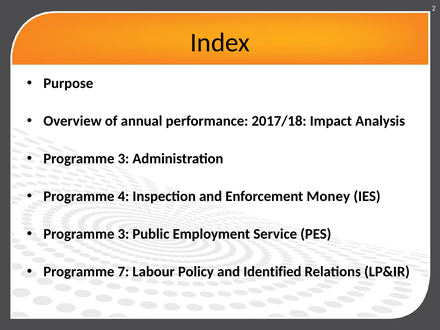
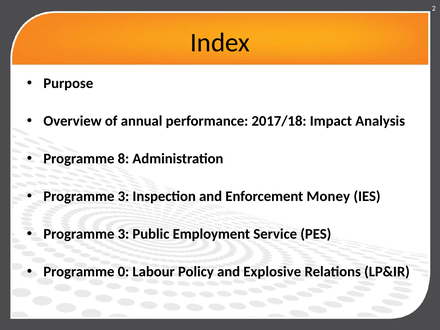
3: 3 -> 8 (123, 159)
4: 4 -> 3 (123, 196)
7: 7 -> 0 (123, 272)
Identified: Identified -> Explosive (272, 272)
